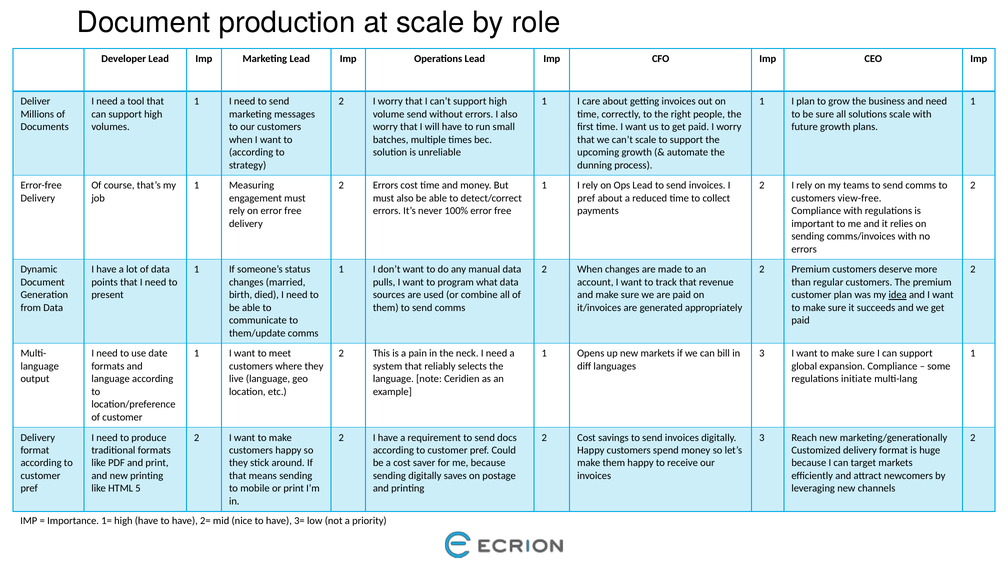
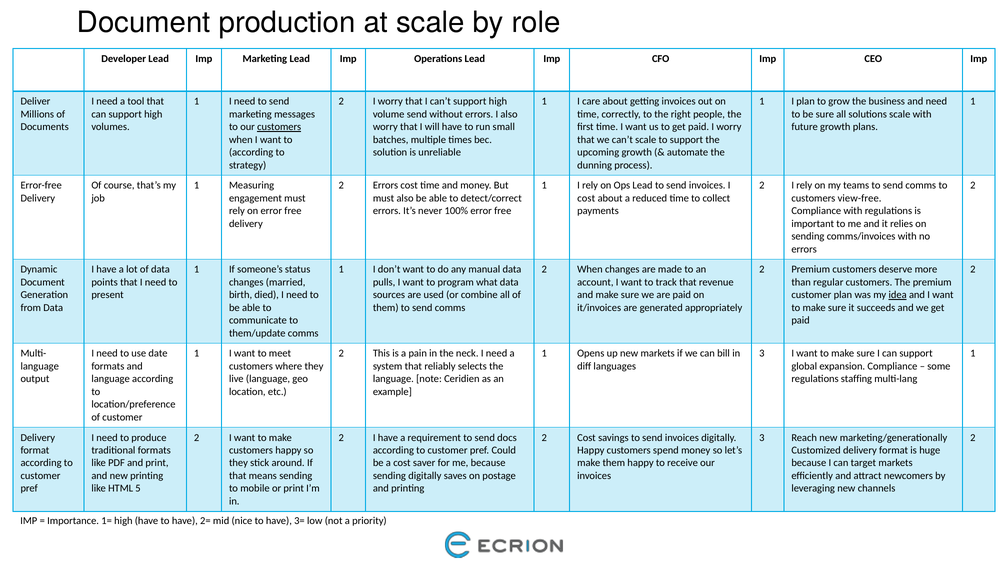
customers underline: none -> present (279, 127)
pref: pref -> cost (586, 198)
initiate: initiate -> staffing (856, 379)
